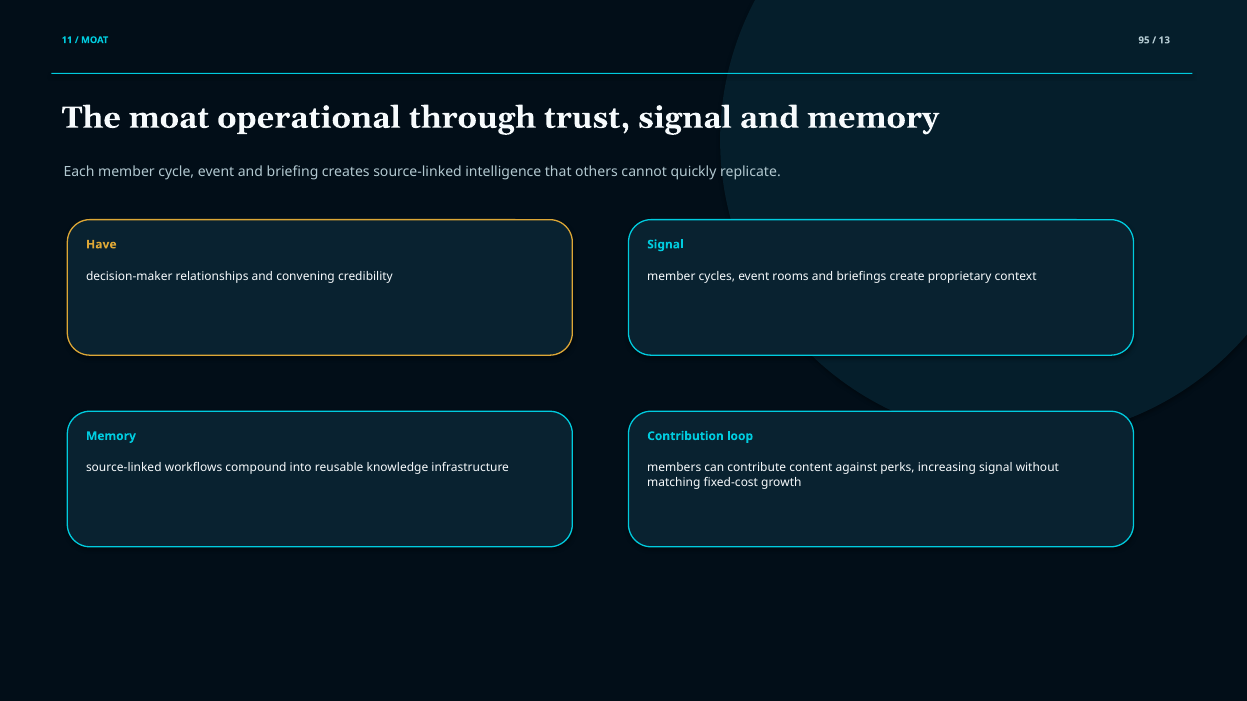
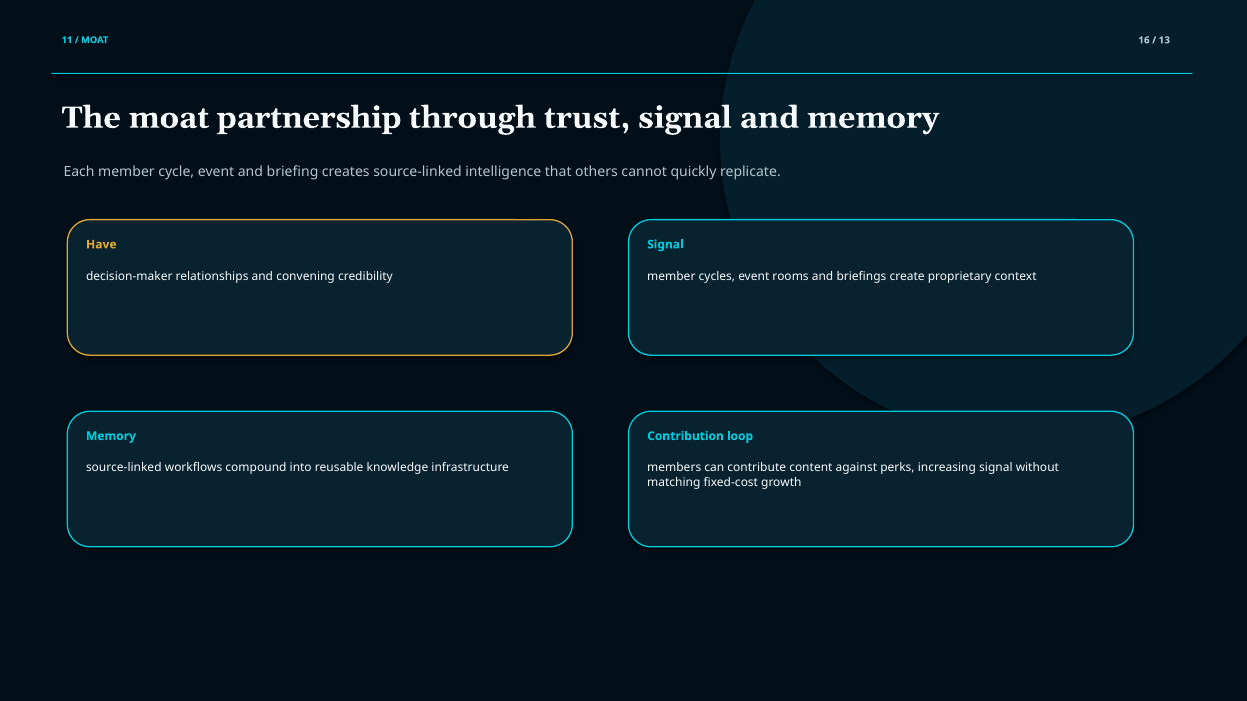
95: 95 -> 16 (1144, 40)
operational: operational -> partnership (309, 118)
